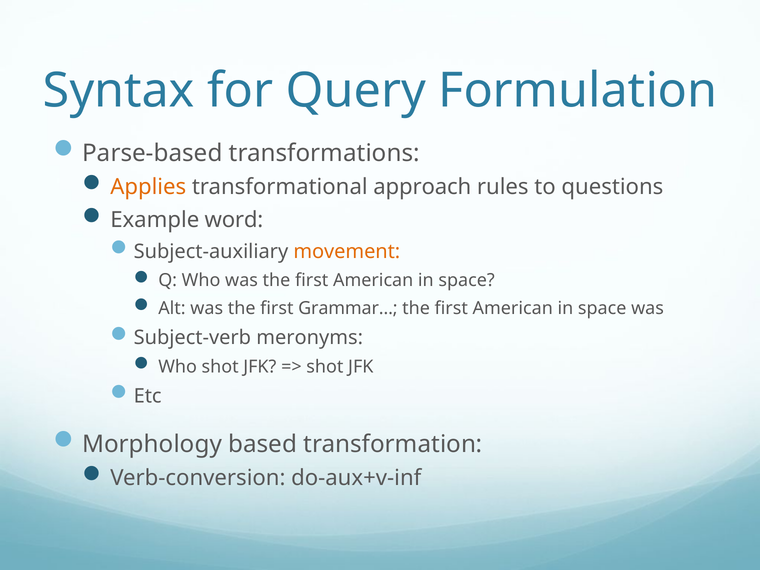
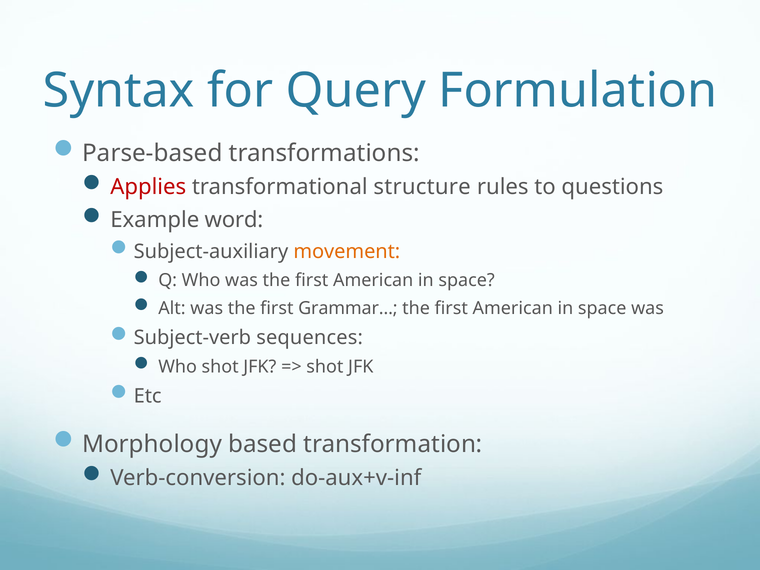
Applies colour: orange -> red (148, 187)
approach: approach -> structure (422, 187)
meronyms: meronyms -> sequences (310, 338)
